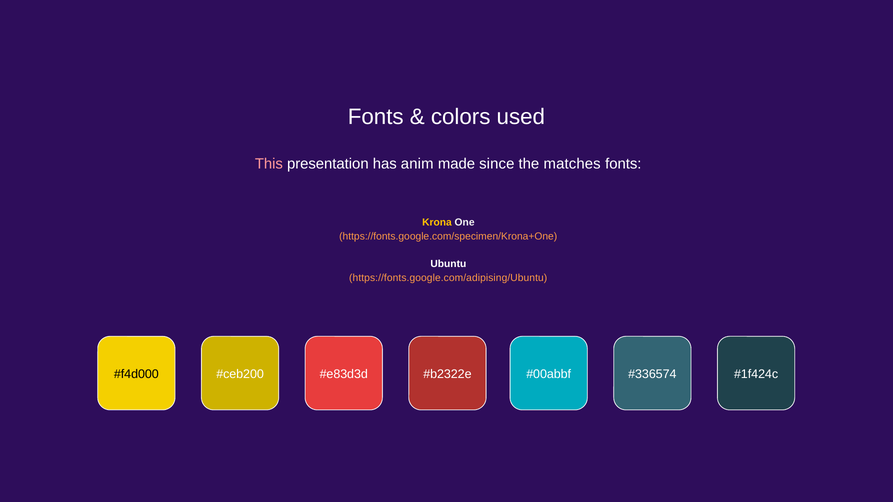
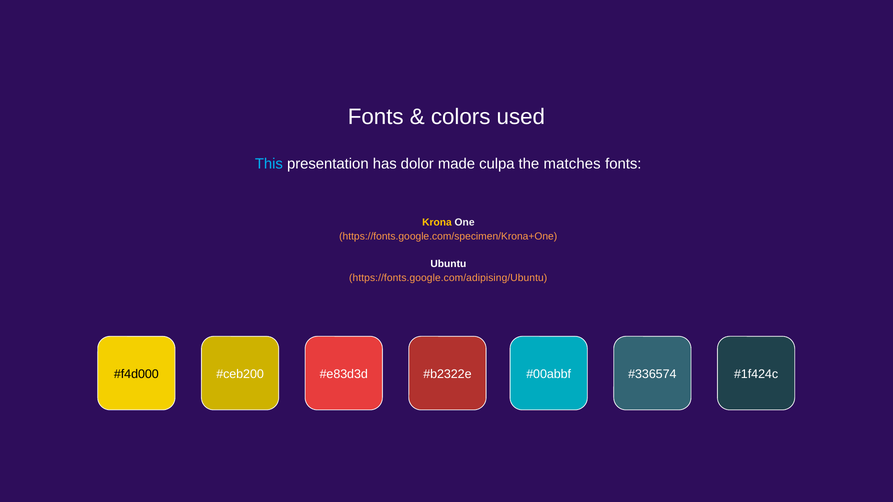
This colour: pink -> light blue (269, 164)
anim: anim -> dolor (417, 164)
since: since -> culpa (497, 164)
